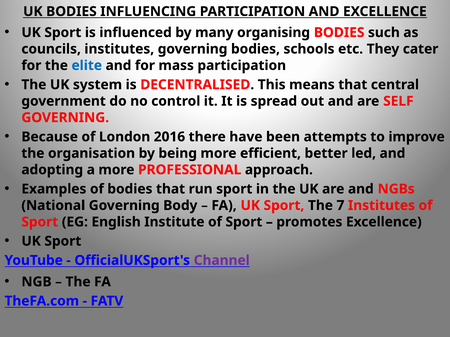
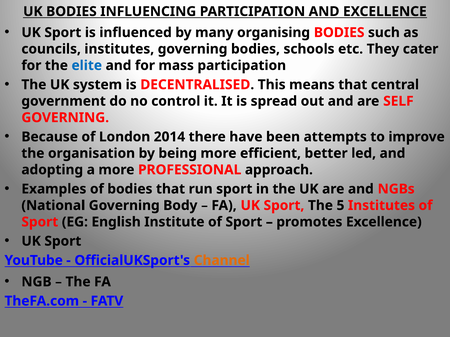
2016: 2016 -> 2014 (169, 137)
7: 7 -> 5 (340, 206)
Channel colour: purple -> orange (222, 261)
